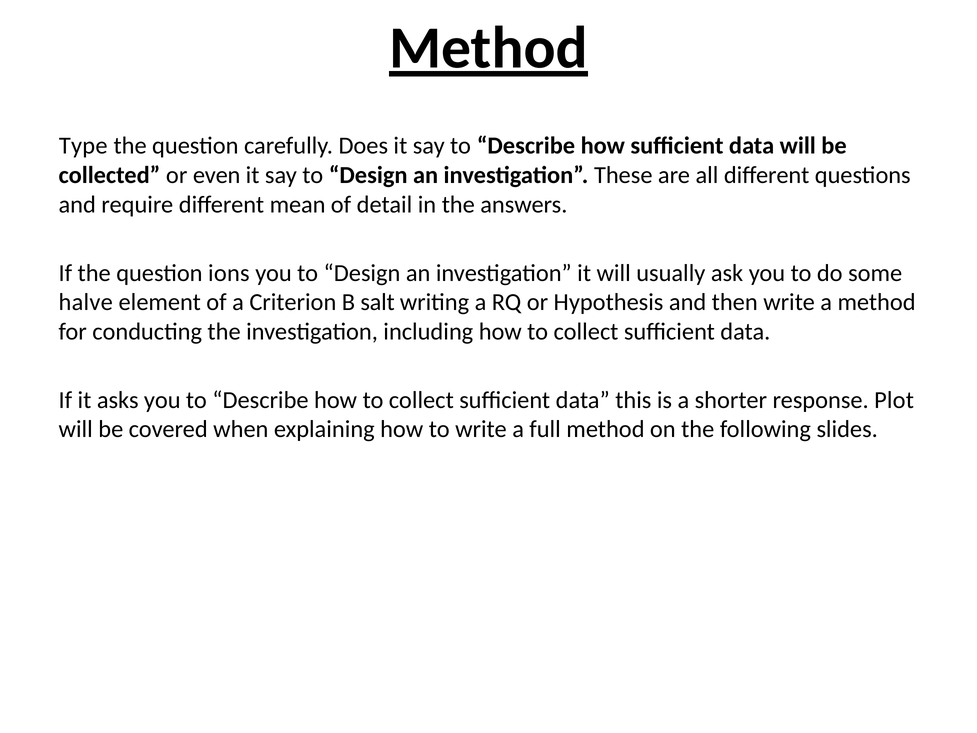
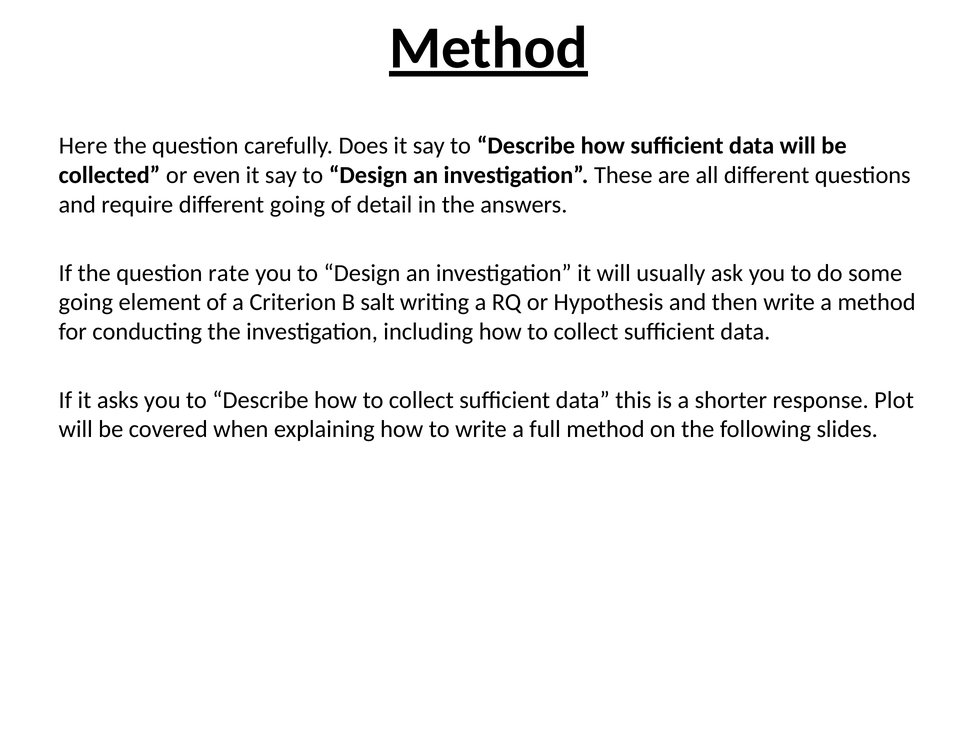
Type: Type -> Here (83, 146)
different mean: mean -> going (297, 204)
ions: ions -> rate (229, 273)
halve: halve -> going (86, 302)
